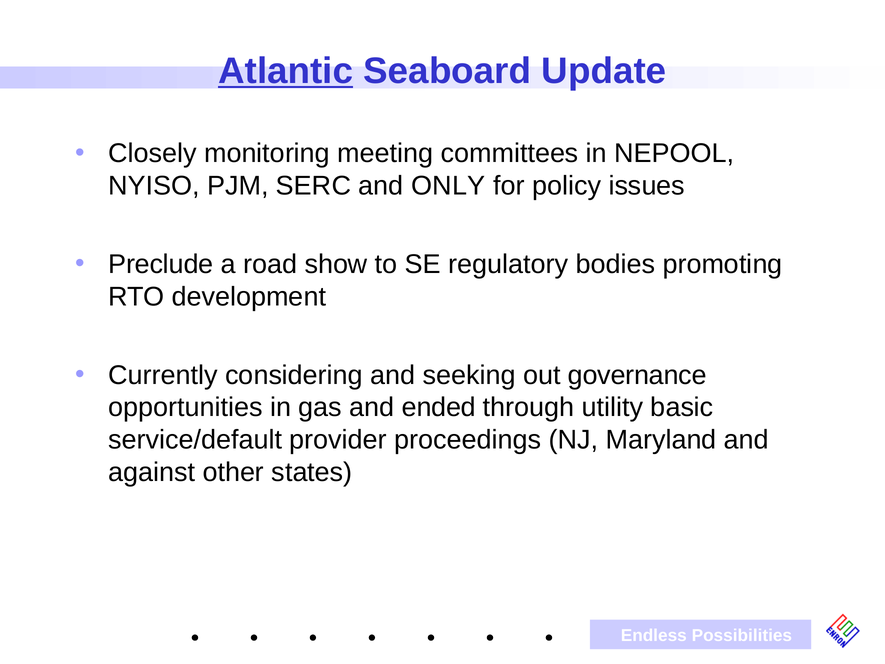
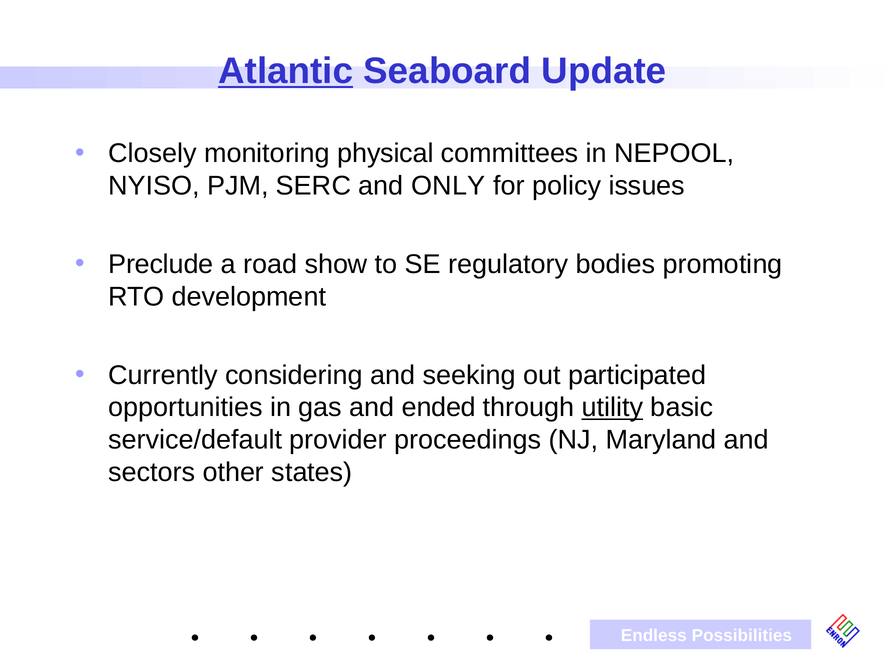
meeting: meeting -> physical (385, 154)
governance: governance -> participated (637, 375)
utility underline: none -> present (612, 407)
against: against -> sectors (152, 472)
